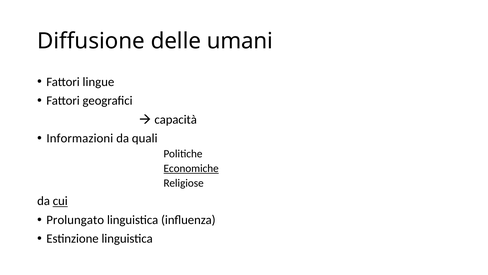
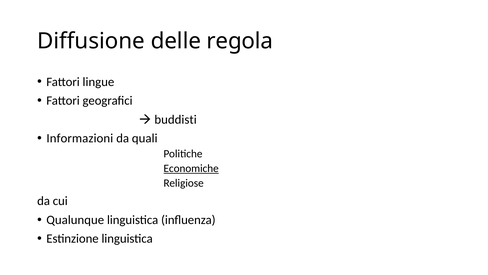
umani: umani -> regola (240, 41)
capacità: capacità -> buddisti (176, 119)
cui underline: present -> none (60, 201)
Prolungato: Prolungato -> Qualunque (75, 220)
